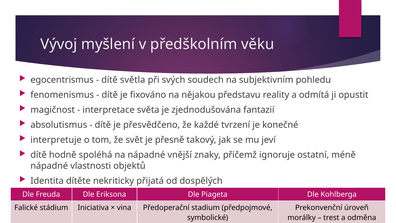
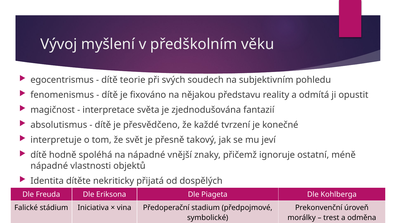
světla: světla -> teorie (133, 80)
